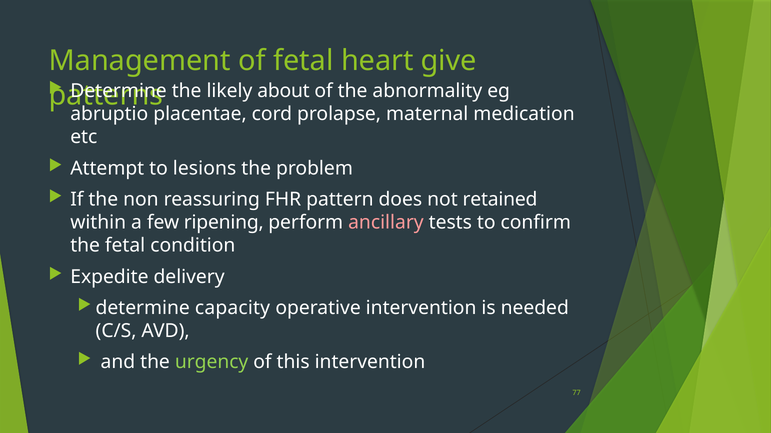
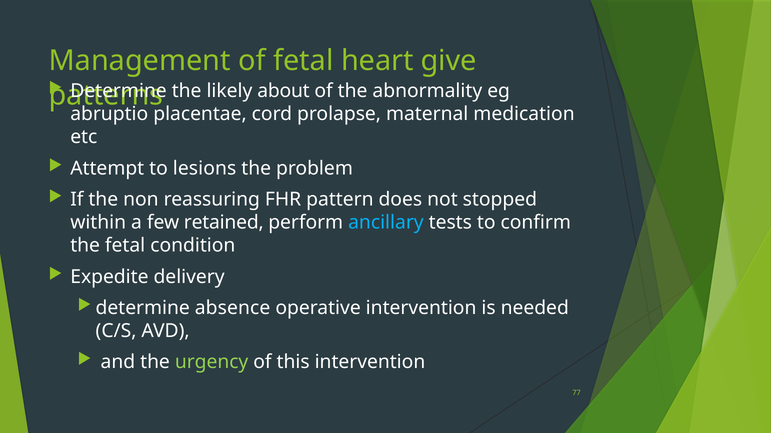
retained: retained -> stopped (500, 200)
ripening: ripening -> retained (224, 223)
ancillary colour: pink -> light blue (386, 223)
capacity: capacity -> absence (233, 308)
